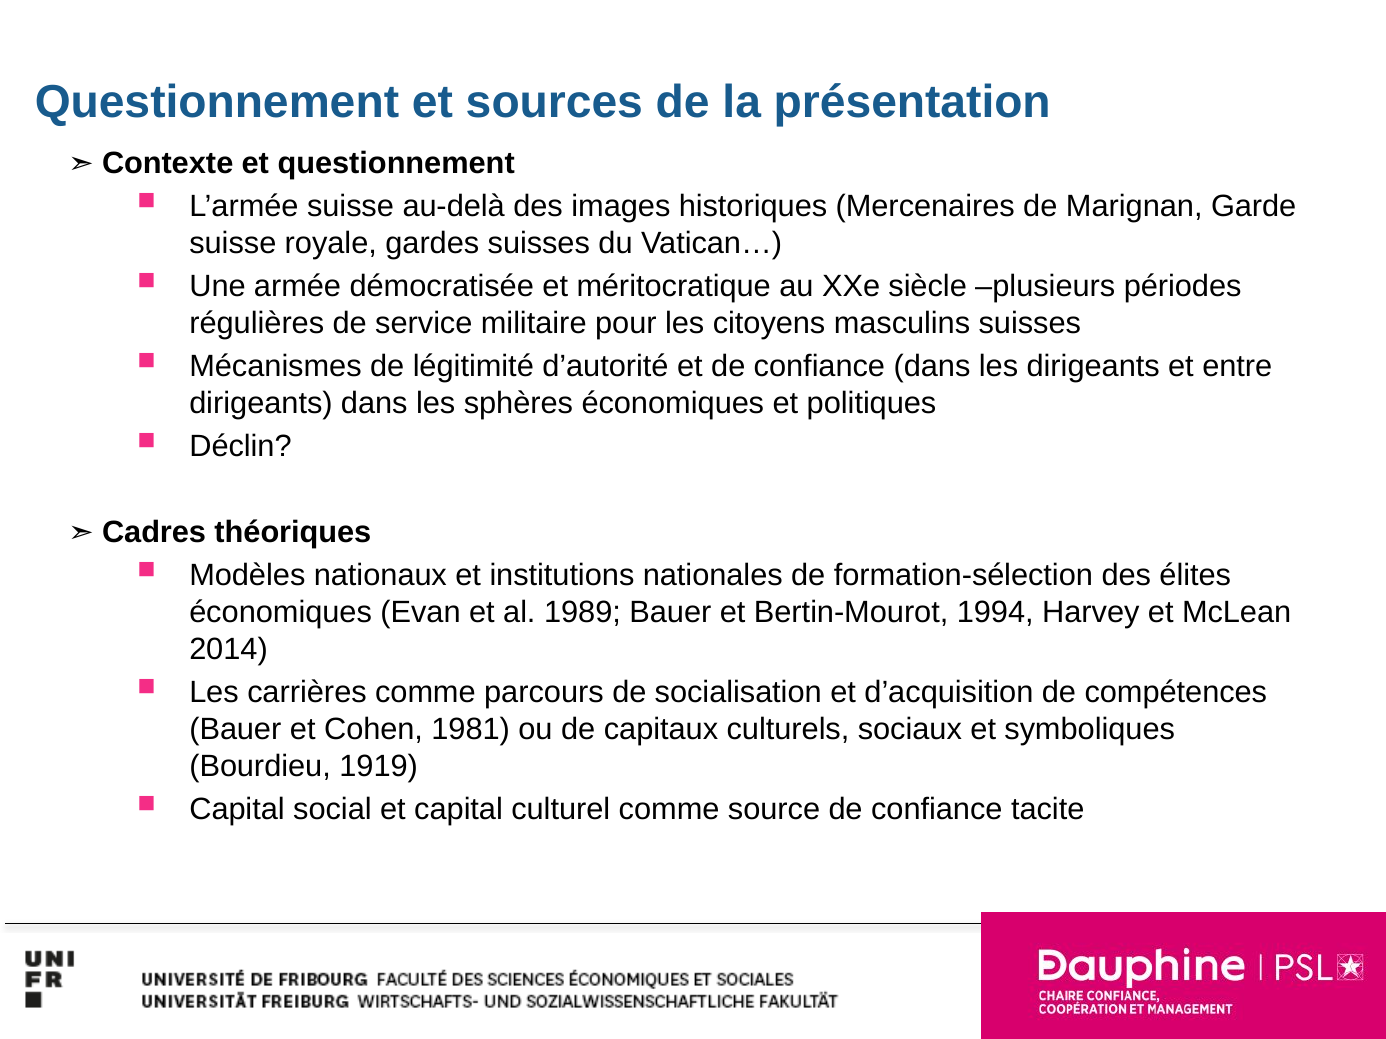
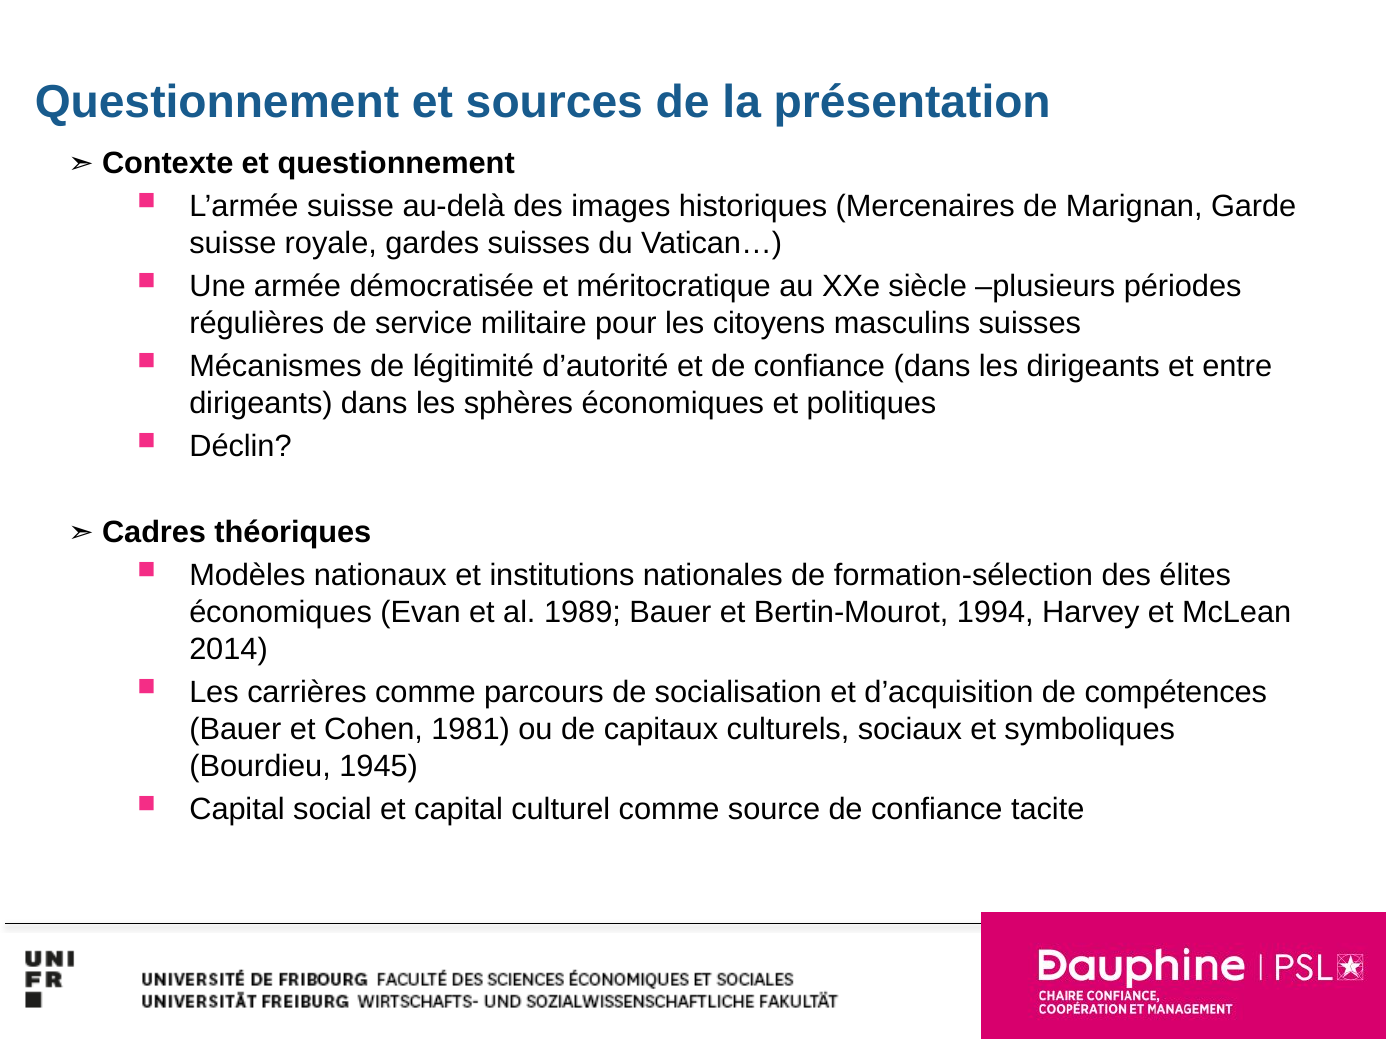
1919: 1919 -> 1945 (379, 766)
